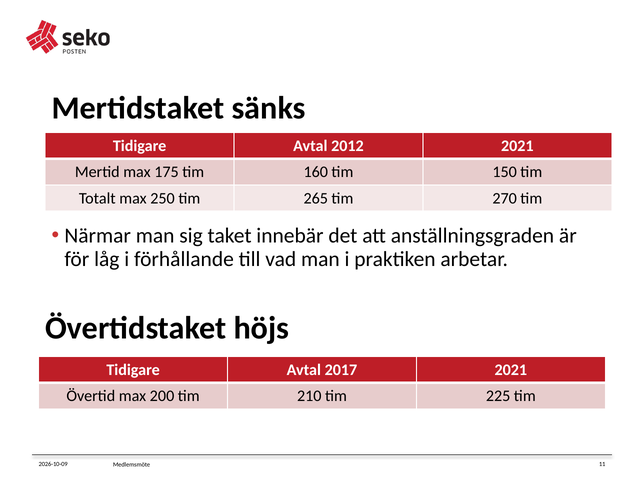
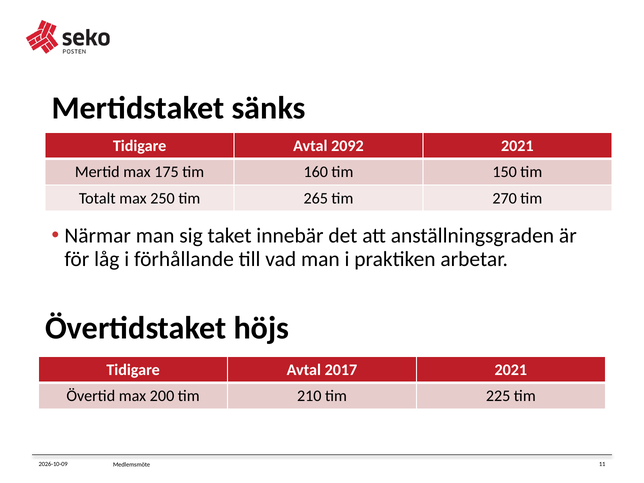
2012: 2012 -> 2092 (347, 146)
